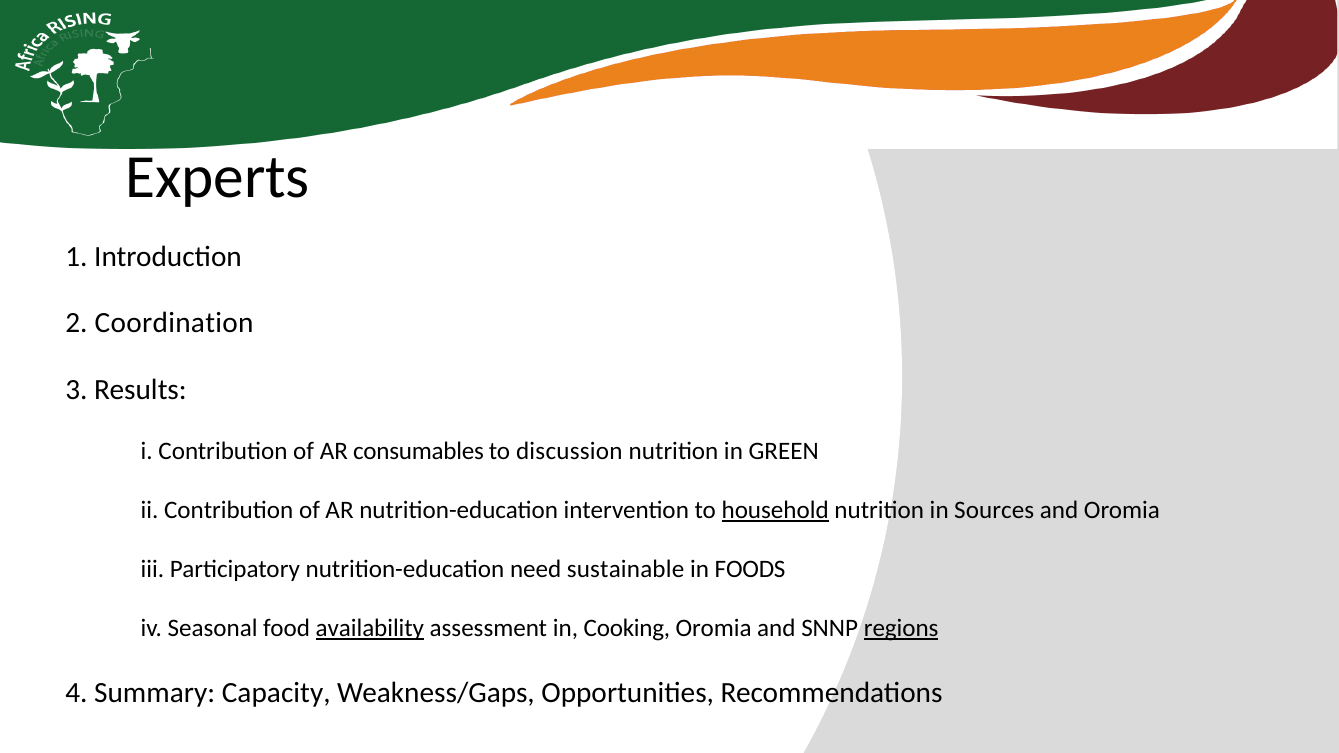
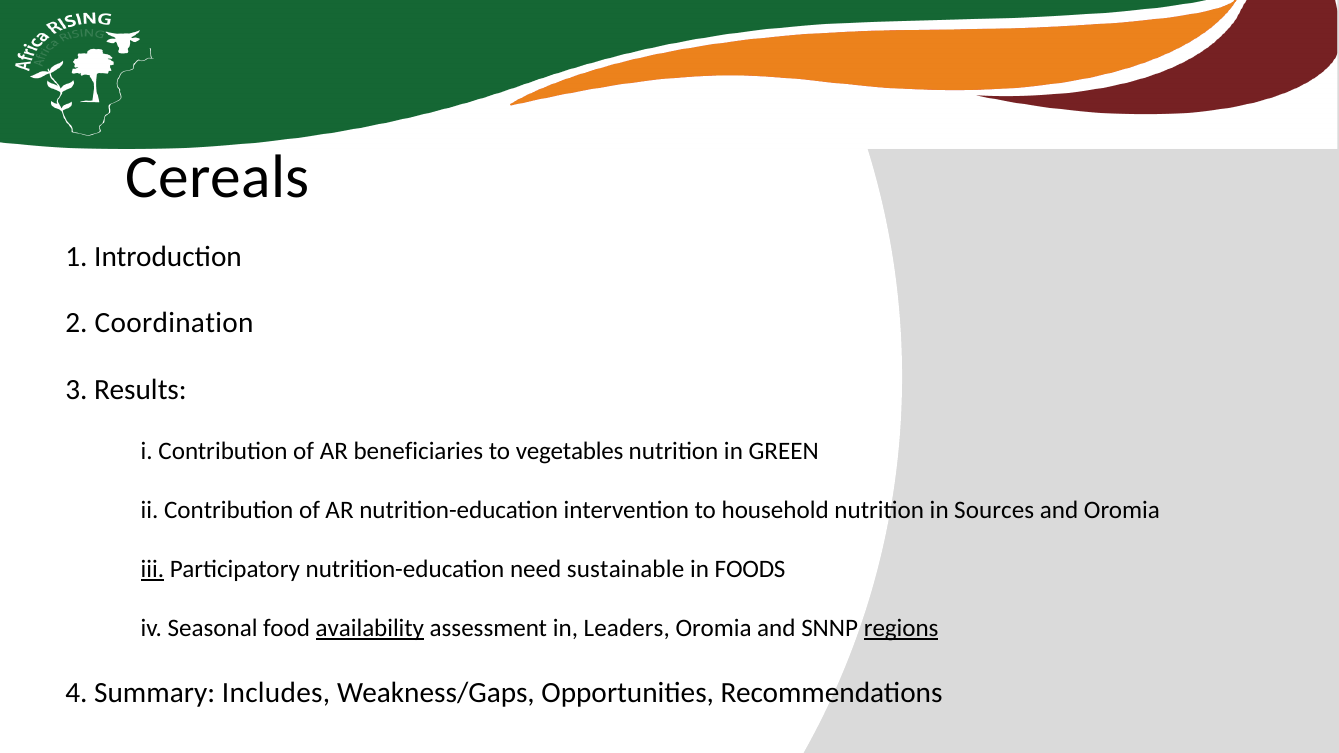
Experts: Experts -> Cereals (218, 177)
consumables: consumables -> beneficiaries (418, 451)
discussion: discussion -> vegetables (570, 451)
household underline: present -> none (775, 510)
iii underline: none -> present (152, 569)
Cooking: Cooking -> Leaders (627, 629)
Capacity: Capacity -> Includes (276, 693)
